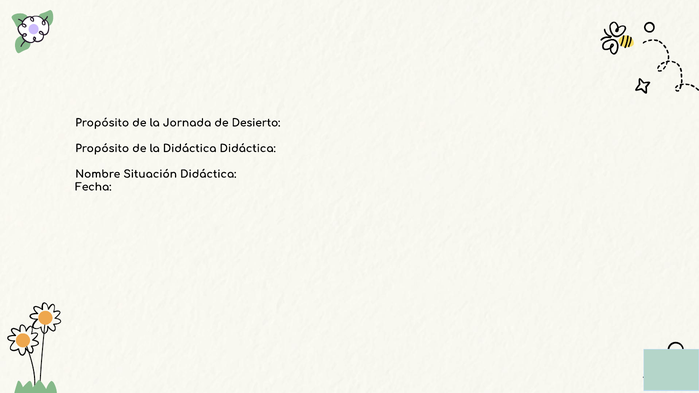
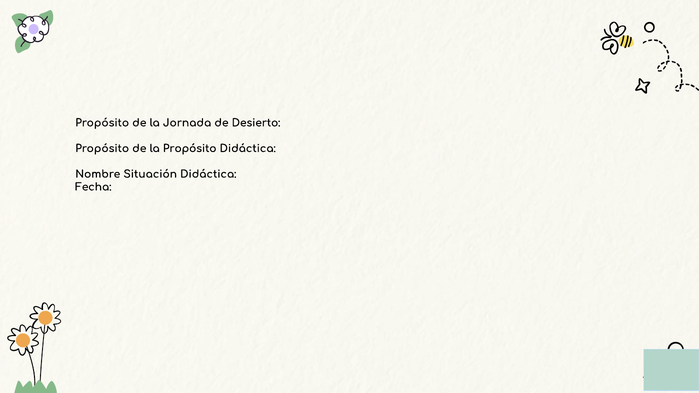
la Didáctica: Didáctica -> Propósito (190, 149)
